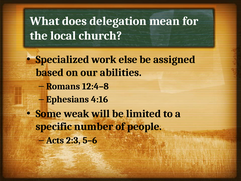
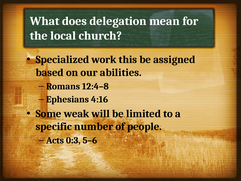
else: else -> this (128, 60)
2:3: 2:3 -> 0:3 (73, 140)
